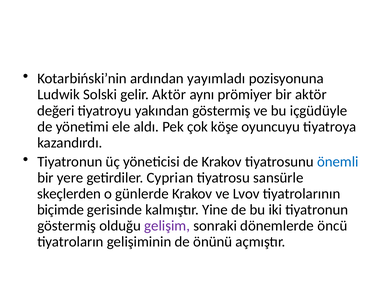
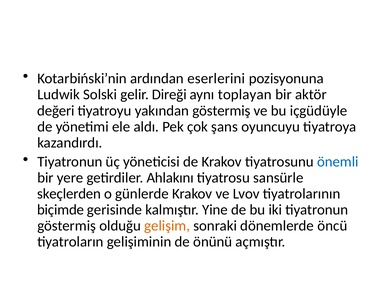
yayımladı: yayımladı -> eserlerini (216, 79)
gelir Aktör: Aktör -> Direği (169, 95)
prömiyer: prömiyer -> toplayan (245, 95)
köşe: köşe -> şans (225, 127)
Cyprian: Cyprian -> Ahlakını (170, 178)
gelişim colour: purple -> orange (167, 226)
